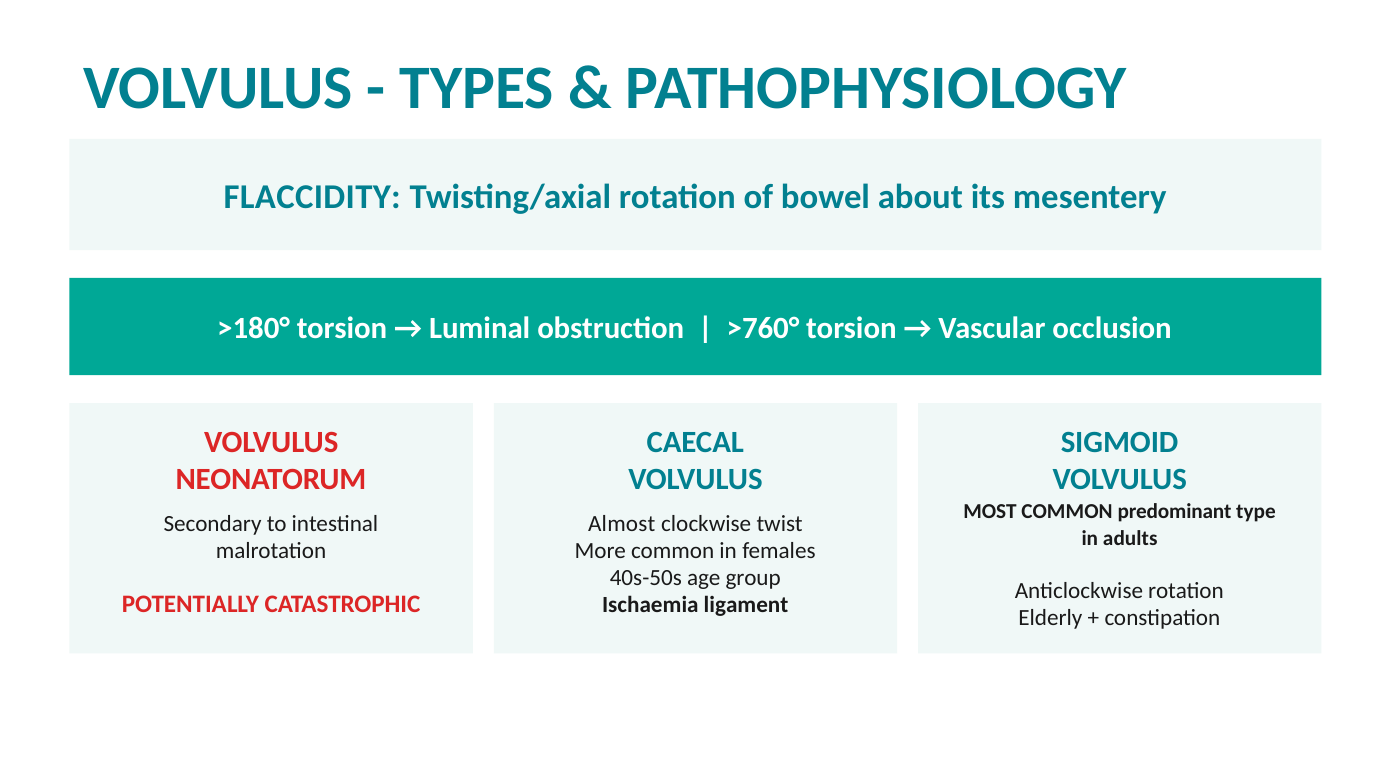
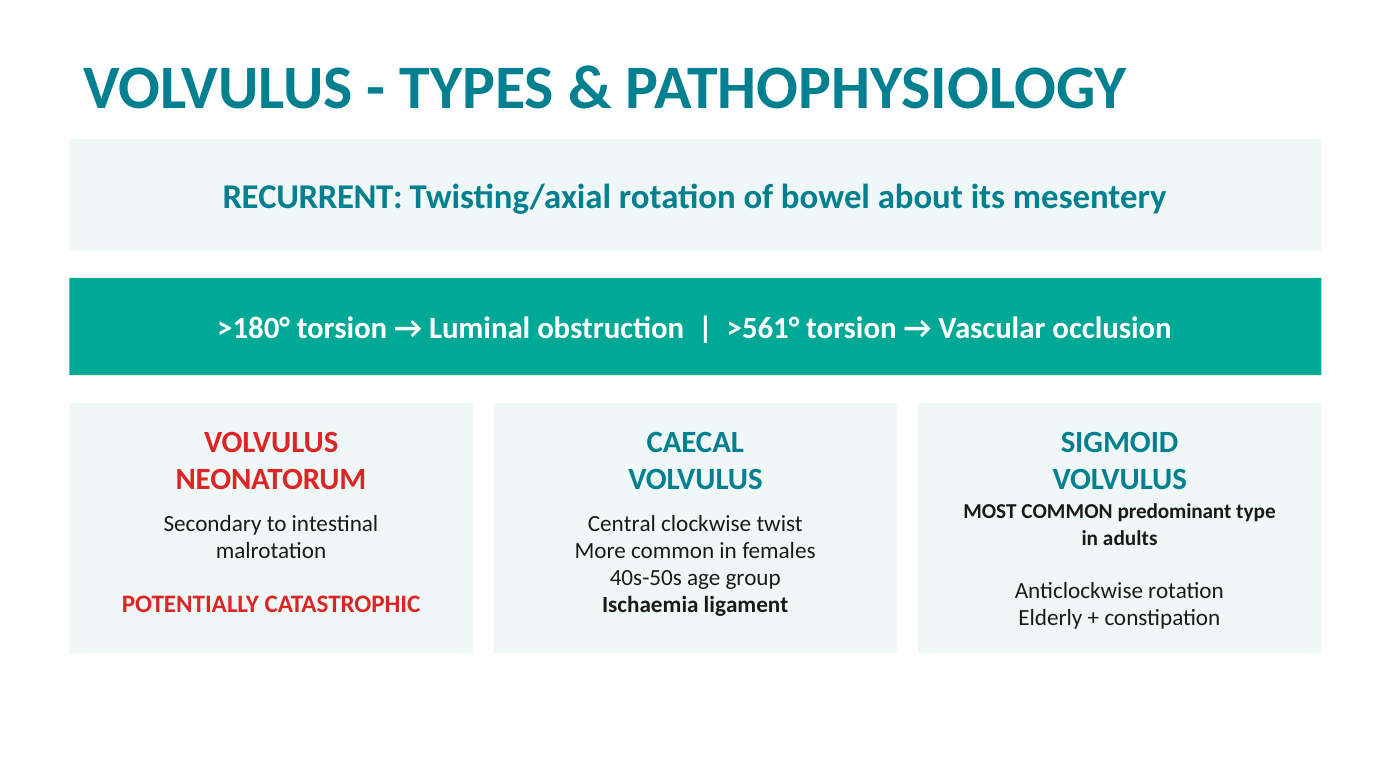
FLACCIDITY: FLACCIDITY -> RECURRENT (313, 197)
>760°: >760° -> >561° (763, 329)
Almost: Almost -> Central (622, 524)
